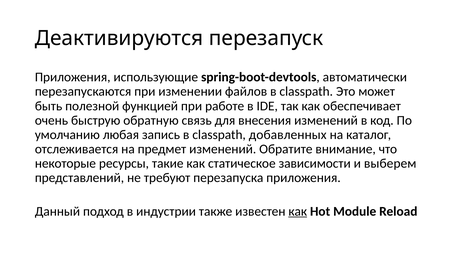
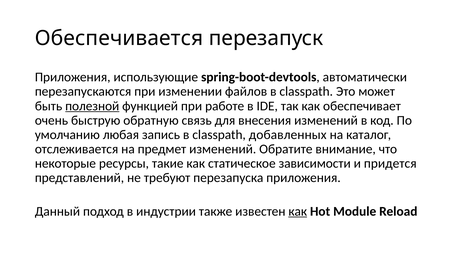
Деактивируются: Деактивируются -> Обеспечивается (119, 38)
полезной underline: none -> present (92, 106)
выберем: выберем -> придется (390, 163)
